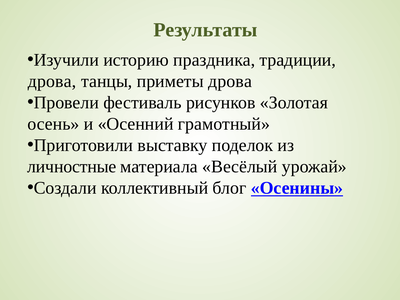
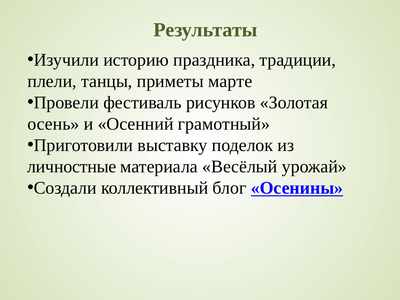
дрова: дрова -> плели (52, 81)
приметы дрова: дрова -> марте (230, 81)
